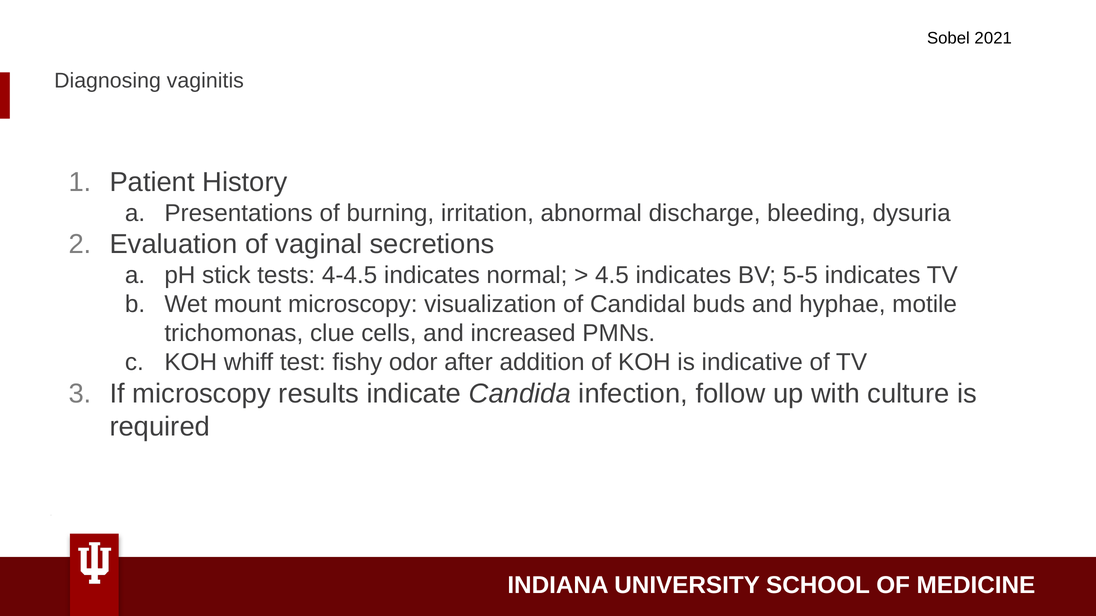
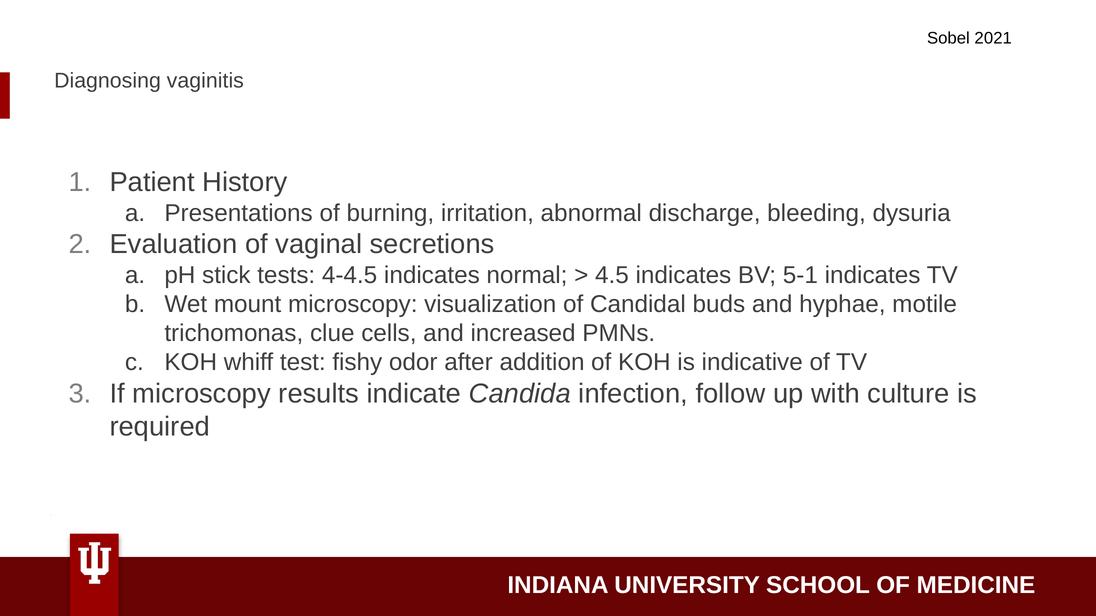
5-5: 5-5 -> 5-1 (800, 275)
